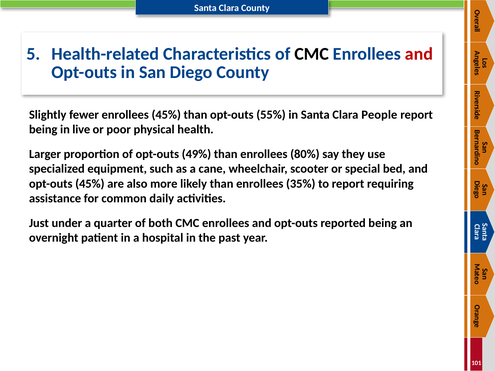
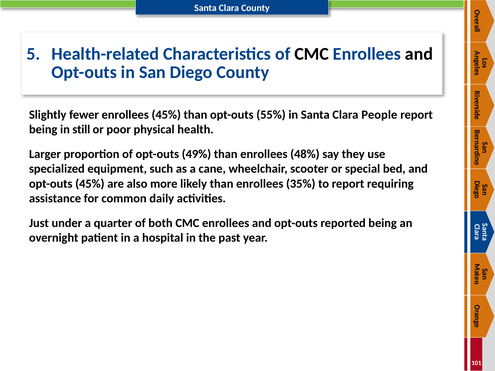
and colour: red -> black (419, 54)
live: live -> still (81, 130)
80%: 80% -> 48% (305, 154)
